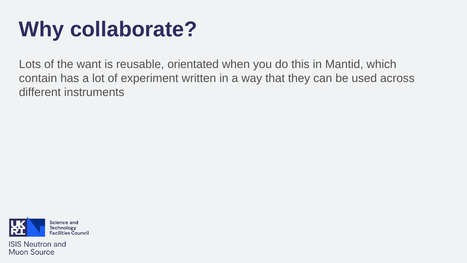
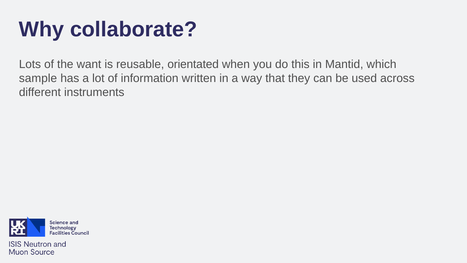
contain: contain -> sample (38, 78)
experiment: experiment -> information (150, 78)
